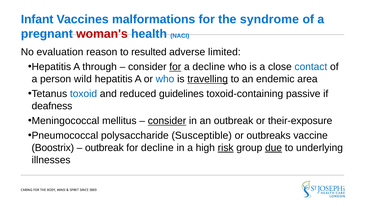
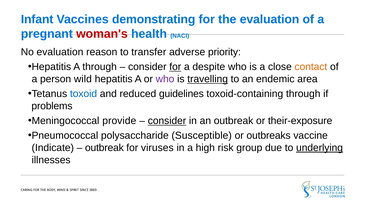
malformations: malformations -> demonstrating (154, 19)
the syndrome: syndrome -> evaluation (270, 19)
resulted: resulted -> transfer (149, 52)
limited: limited -> priority (224, 52)
a decline: decline -> despite (209, 67)
contact colour: blue -> orange (311, 67)
who colour: blue -> purple (165, 79)
toxoid-containing passive: passive -> through (303, 94)
deafness: deafness -> problems (52, 106)
mellitus: mellitus -> provide (119, 120)
Boostrix: Boostrix -> Indicate (53, 147)
for decline: decline -> viruses (157, 147)
risk underline: present -> none (226, 147)
due underline: present -> none (274, 147)
underlying underline: none -> present (320, 147)
